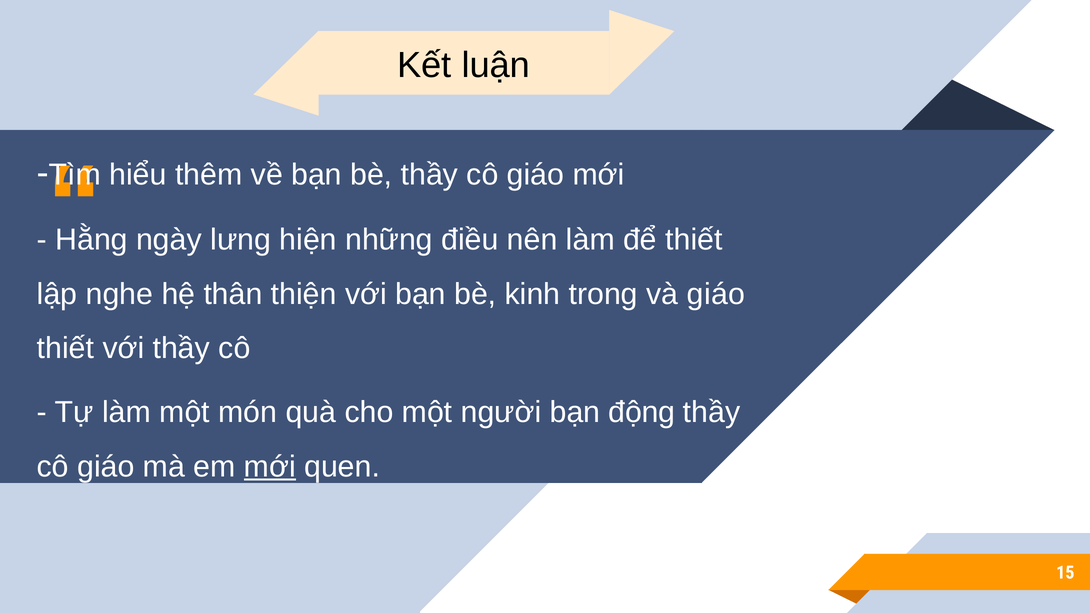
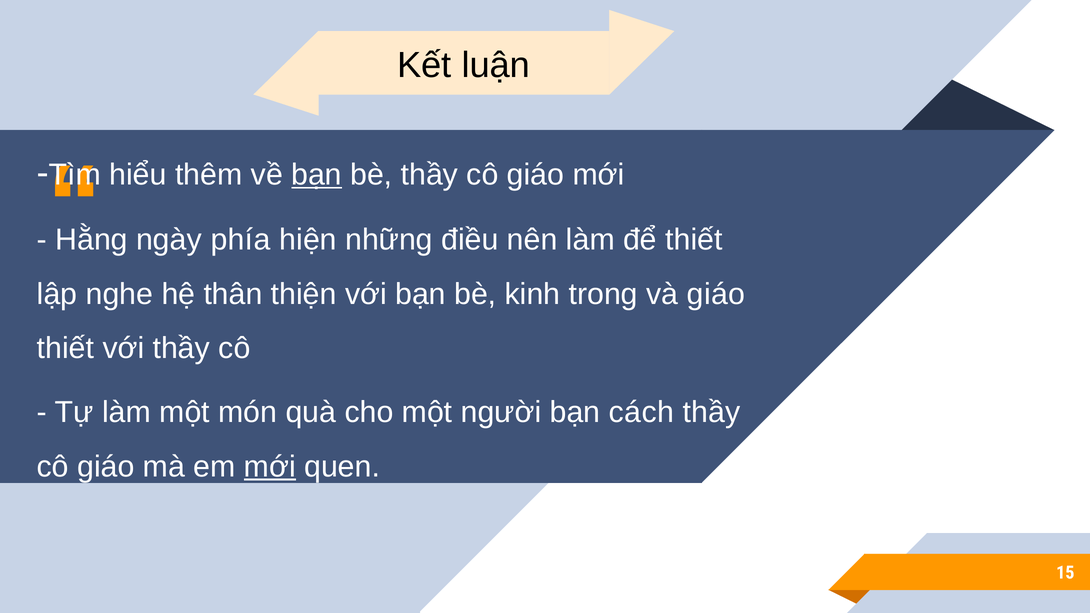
bạn underline: none -> present (317, 175)
lưng: lưng -> phía (241, 240)
động: động -> cách (641, 412)
